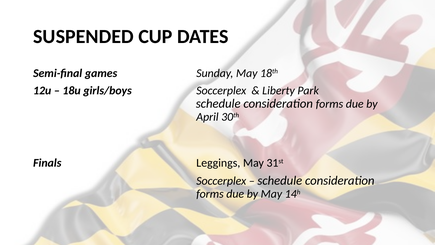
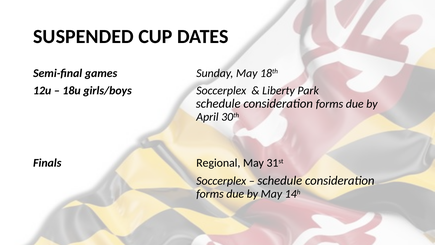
Leggings: Leggings -> Regional (218, 163)
